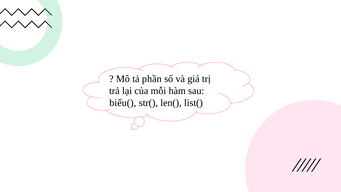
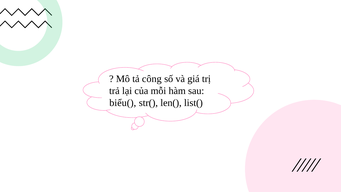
phần: phần -> công (152, 79)
